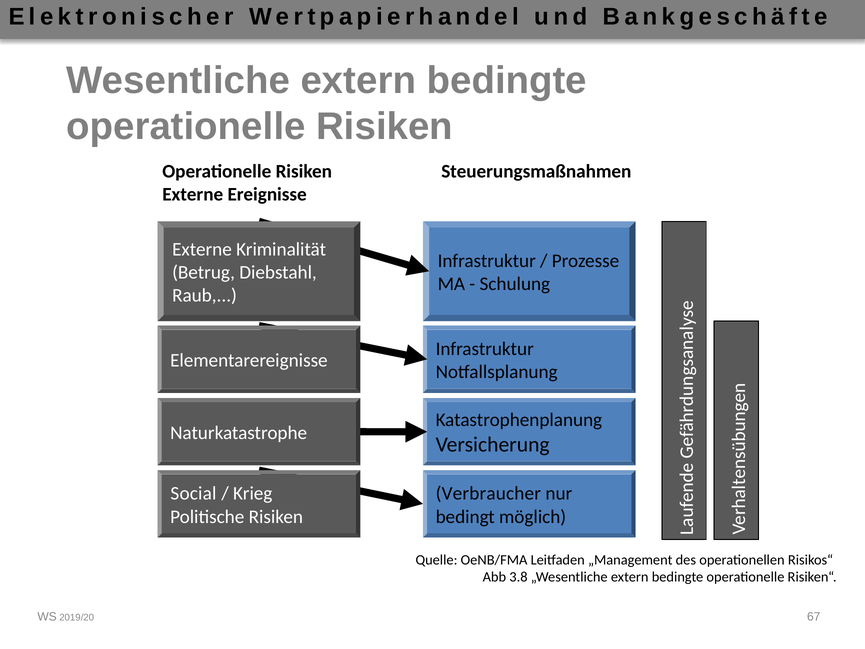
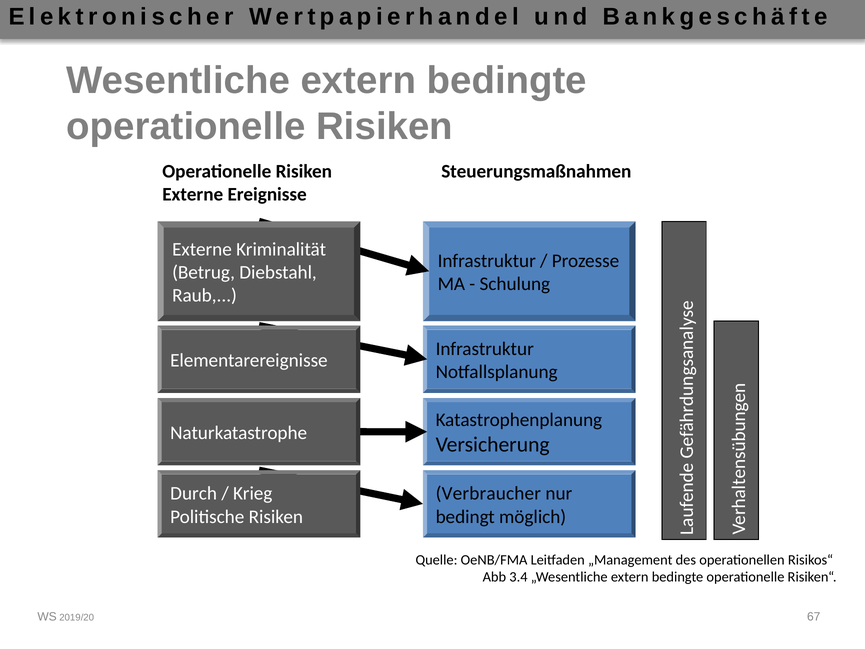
Social: Social -> Durch (194, 493)
3.8: 3.8 -> 3.4 (518, 577)
